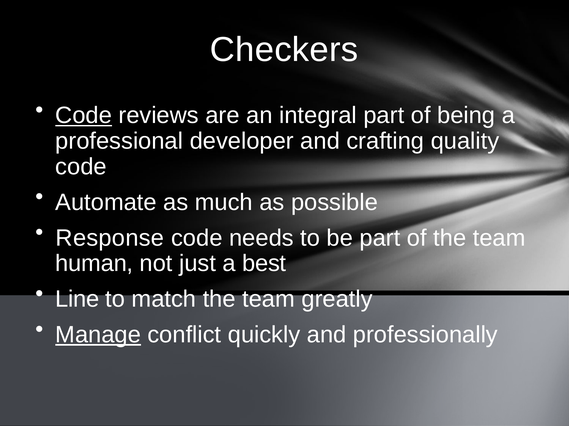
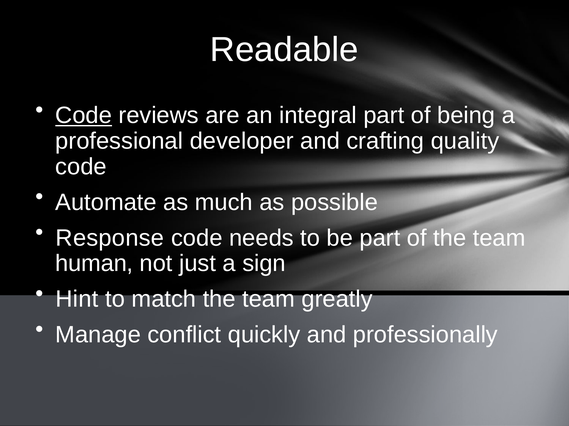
Checkers: Checkers -> Readable (284, 50)
best: best -> sign (264, 264)
Line: Line -> Hint (77, 300)
Manage underline: present -> none (98, 335)
